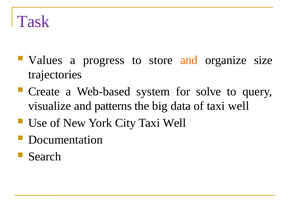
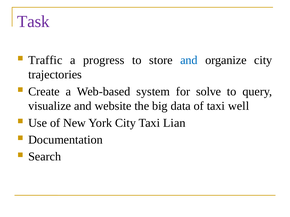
Values: Values -> Traffic (45, 60)
and colour: orange -> blue (189, 60)
organize size: size -> city (263, 60)
patterns: patterns -> website (113, 106)
City Taxi Well: Well -> Lian (174, 123)
